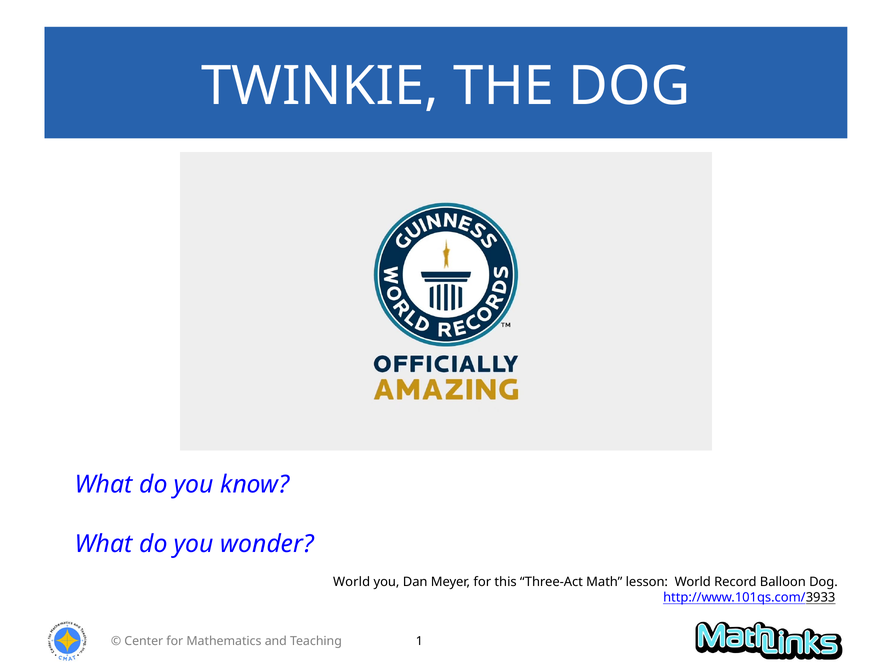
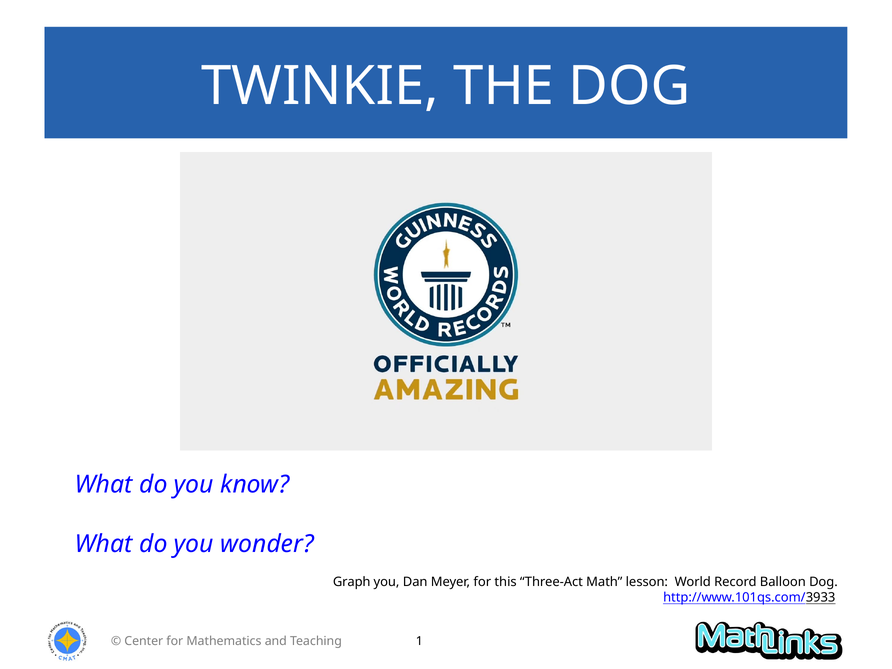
World: World -> Graph (352, 582)
